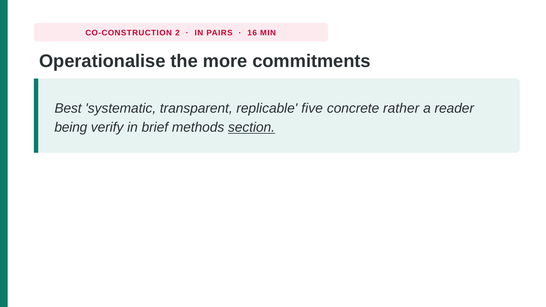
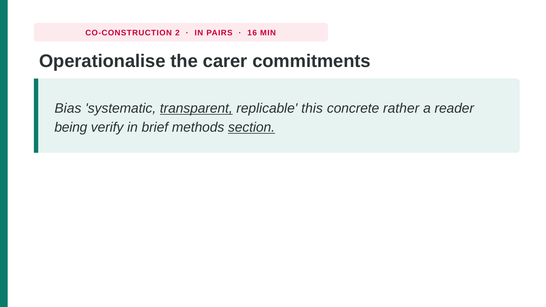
more: more -> carer (225, 61)
Best: Best -> Bias (68, 109)
transparent underline: none -> present (196, 109)
five: five -> this (312, 109)
